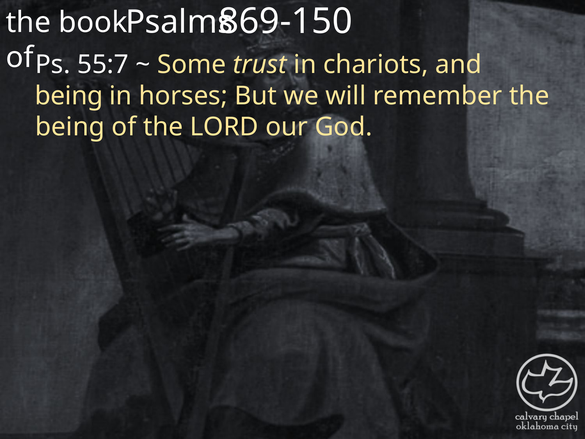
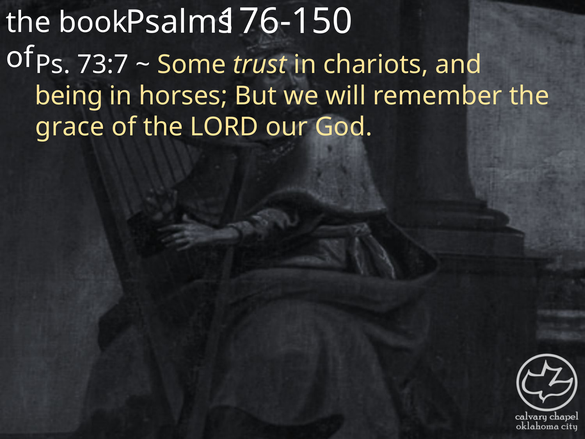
869-150: 869-150 -> 176-150 (285, 21)
55:7: 55:7 -> 73:7 (103, 65)
being: being -> grace (70, 127)
